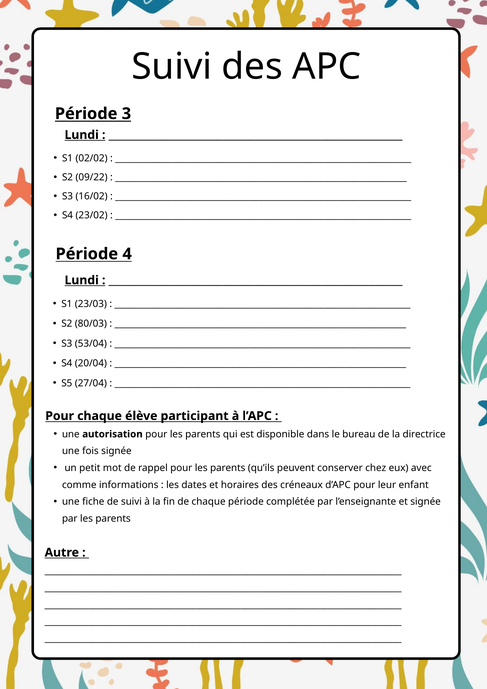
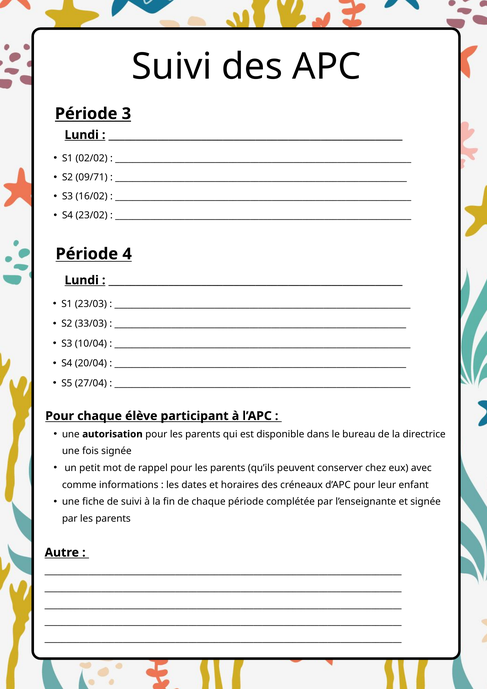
09/22: 09/22 -> 09/71 (92, 177)
80/03: 80/03 -> 33/03 (91, 324)
53/04: 53/04 -> 10/04 (91, 344)
